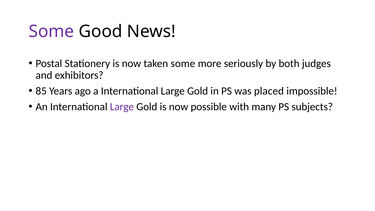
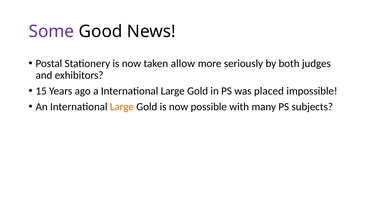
taken some: some -> allow (183, 63)
85: 85 -> 15 (41, 91)
Large colour: purple -> orange (122, 107)
